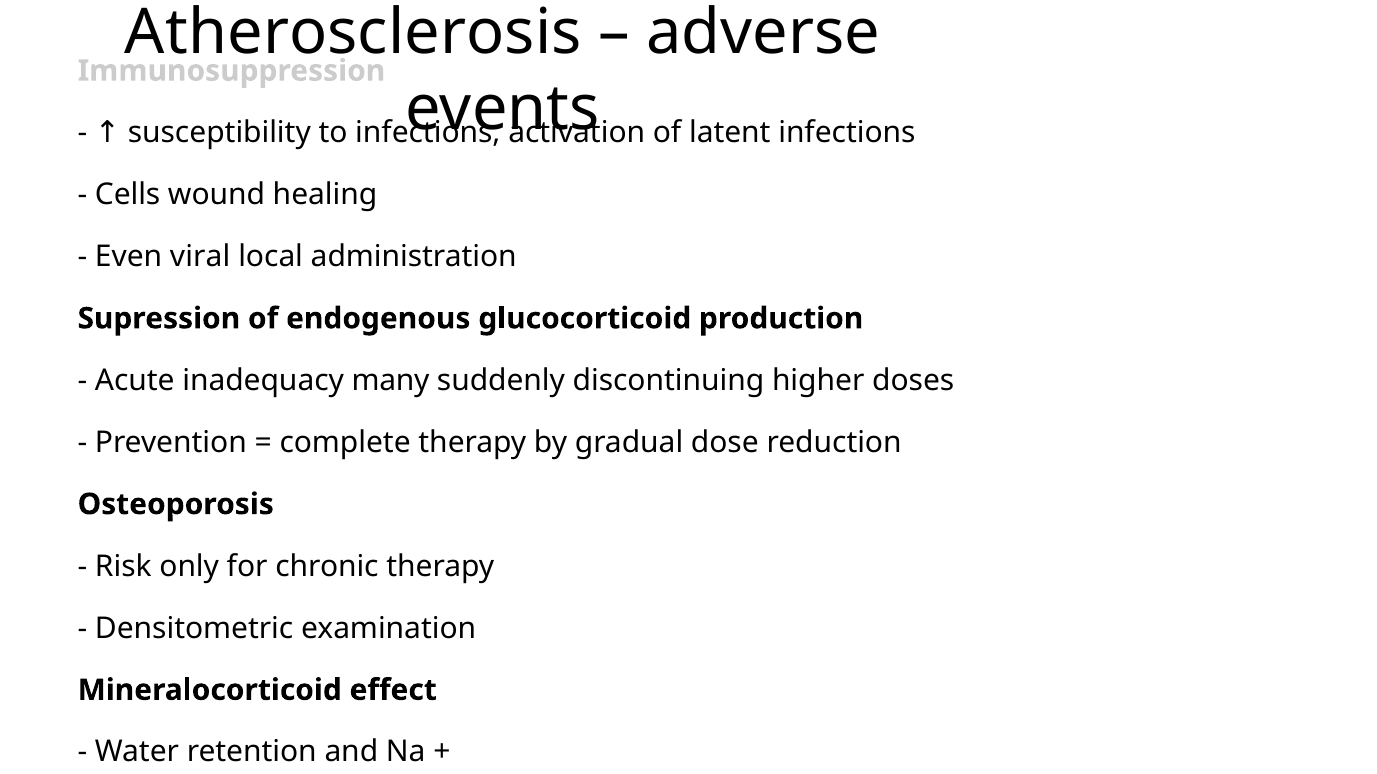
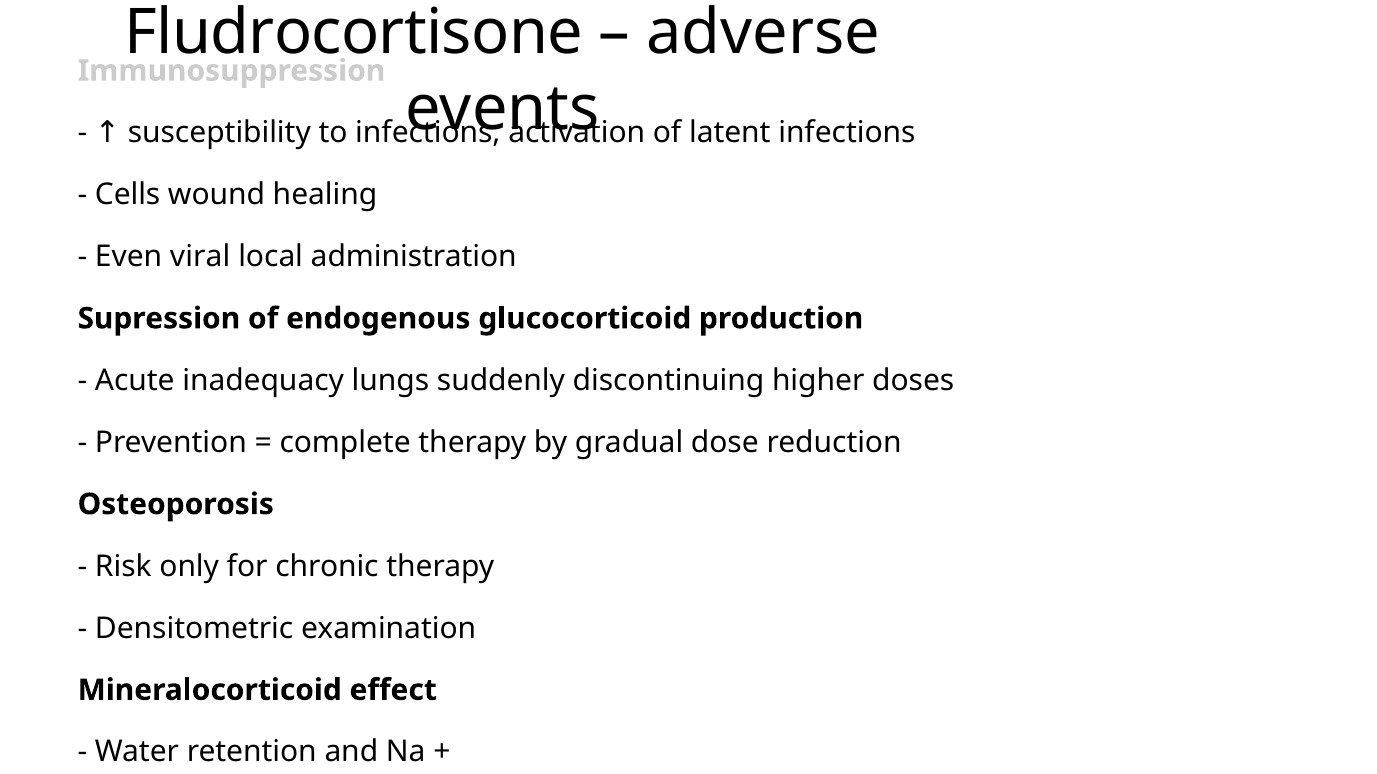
Atherosclerosis: Atherosclerosis -> Fludrocortisone (354, 33)
many: many -> lungs (390, 381)
